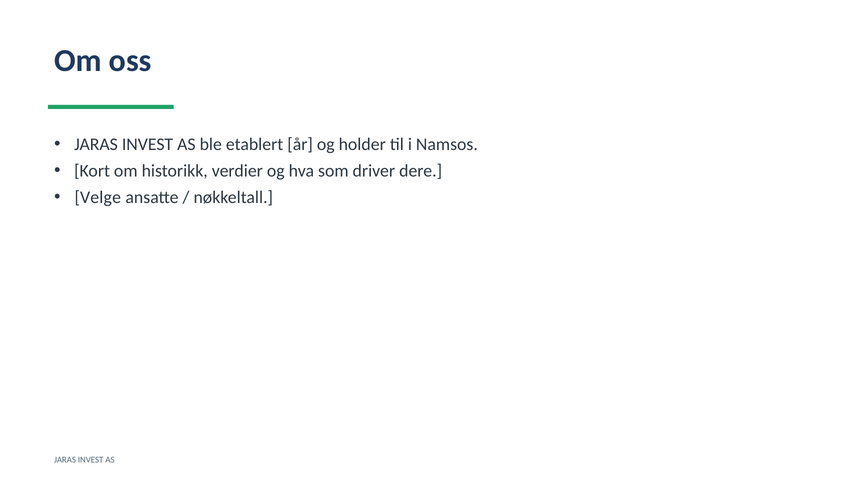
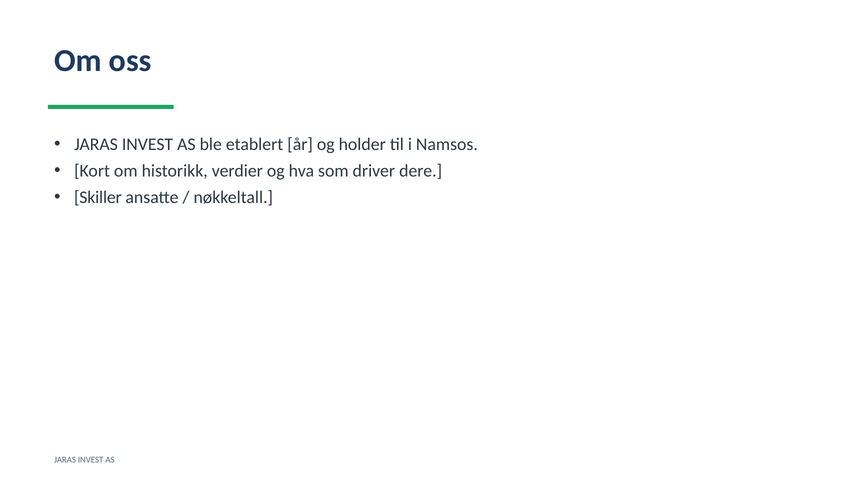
Velge: Velge -> Skiller (98, 198)
